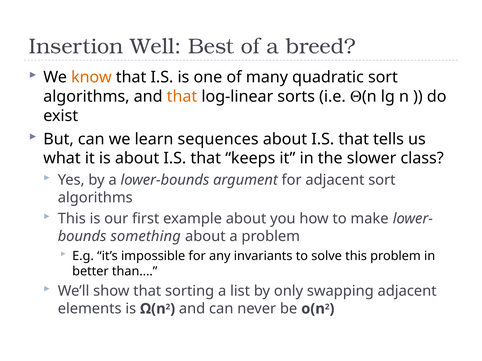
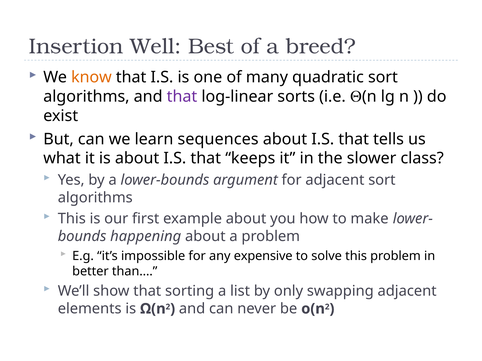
that colour: orange -> purple (182, 97)
something: something -> happening (146, 237)
invariants: invariants -> expensive (263, 256)
